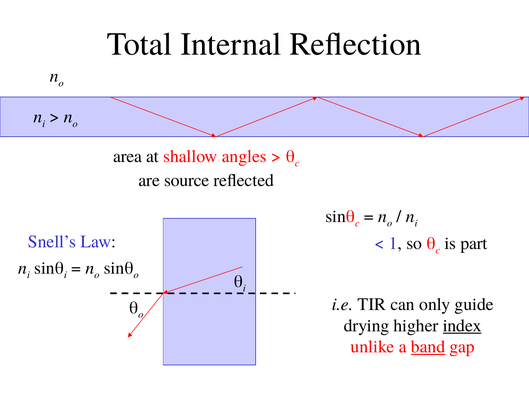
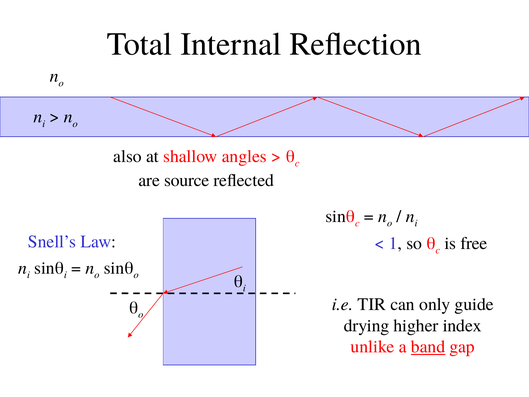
area: area -> also (128, 156)
part: part -> free (474, 243)
index underline: present -> none (462, 325)
